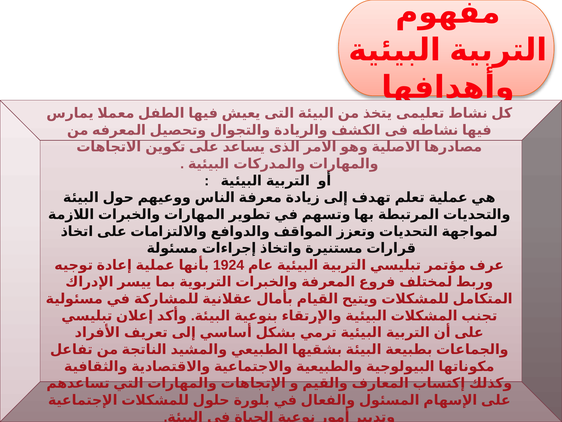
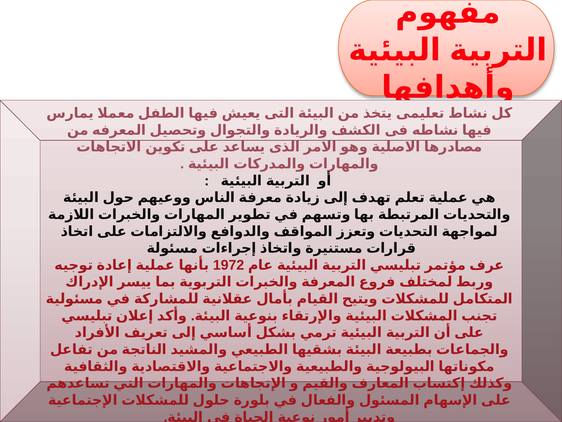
1924: 1924 -> 1972 (229, 265)
